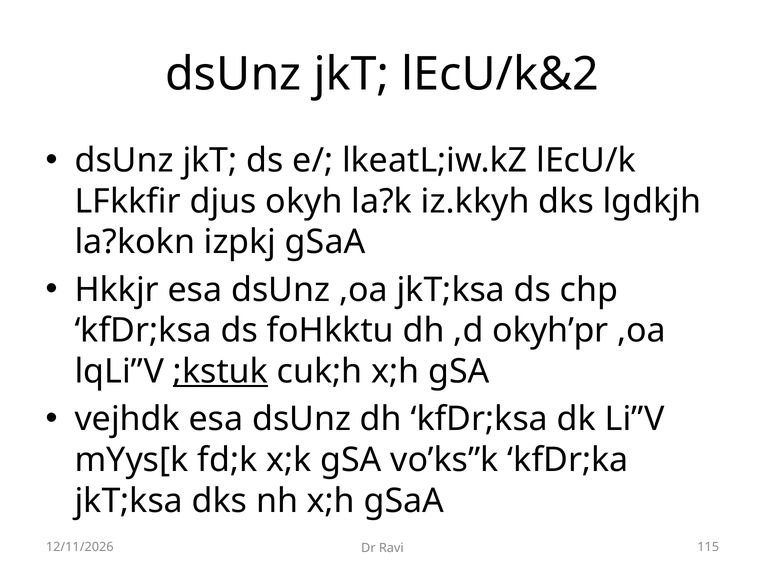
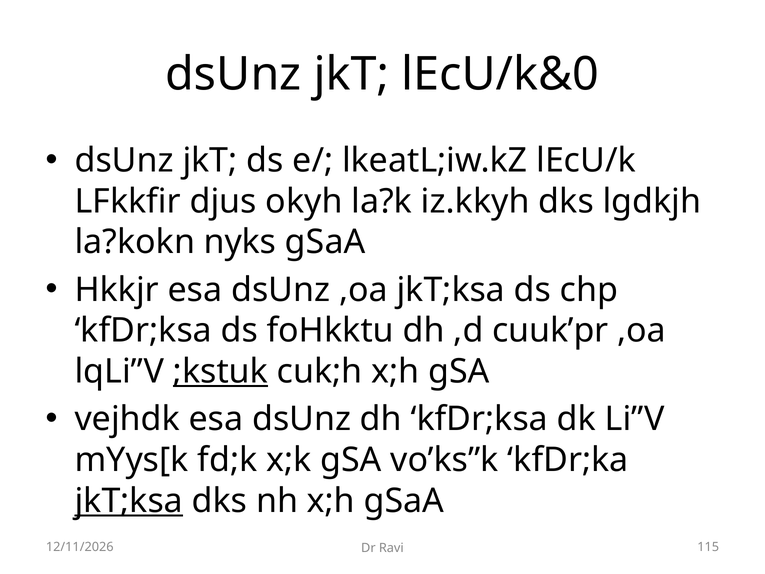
lEcU/k&2: lEcU/k&2 -> lEcU/k&0 (500, 74)
izpkj: izpkj -> nyks (240, 242)
okyh’pr: okyh’pr -> cuuk’pr (550, 331)
jkT;ksa underline: none -> present (129, 501)
